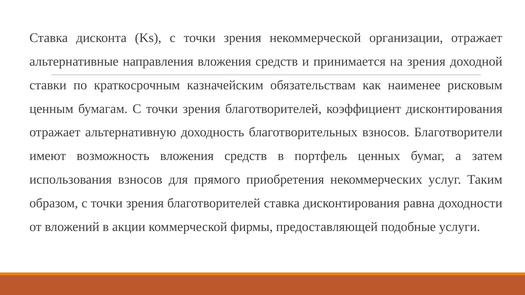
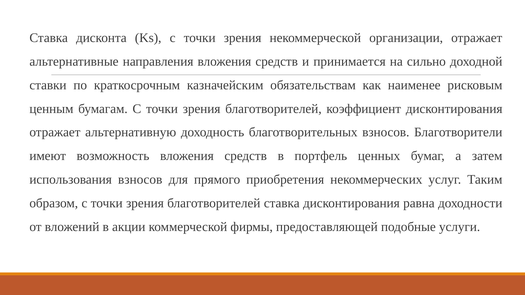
на зрения: зрения -> сильно (426, 62)
